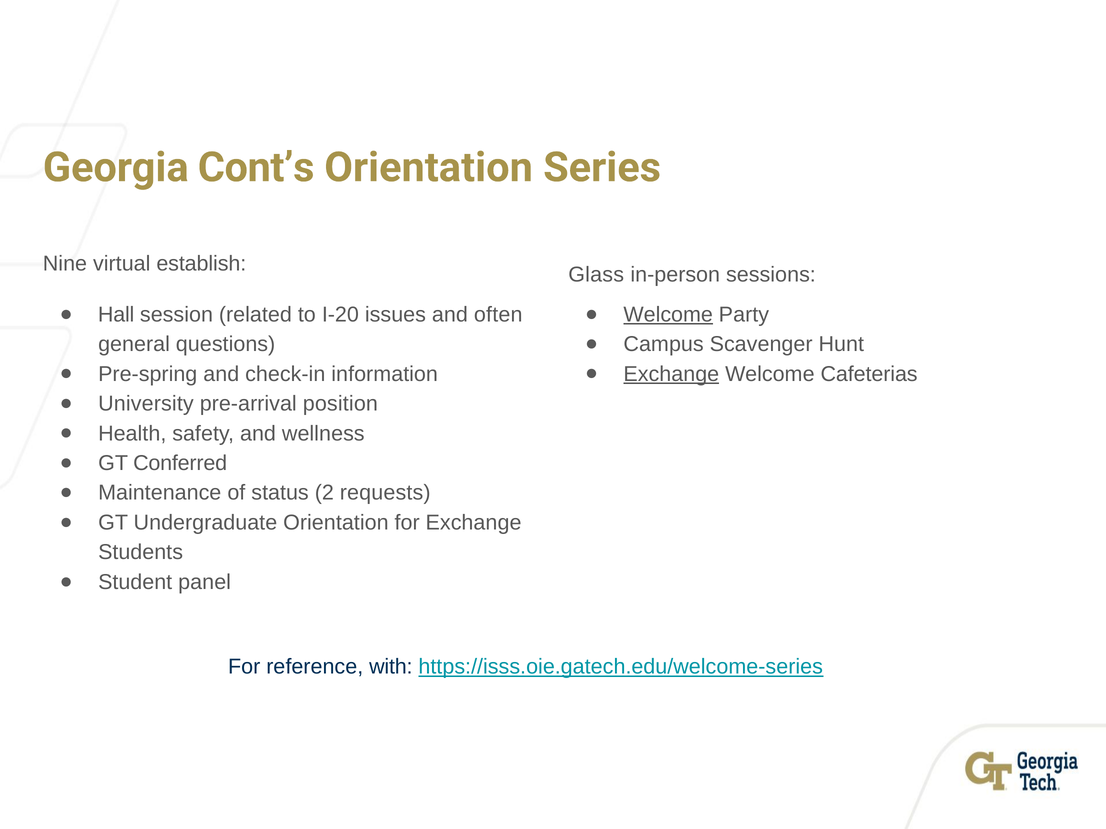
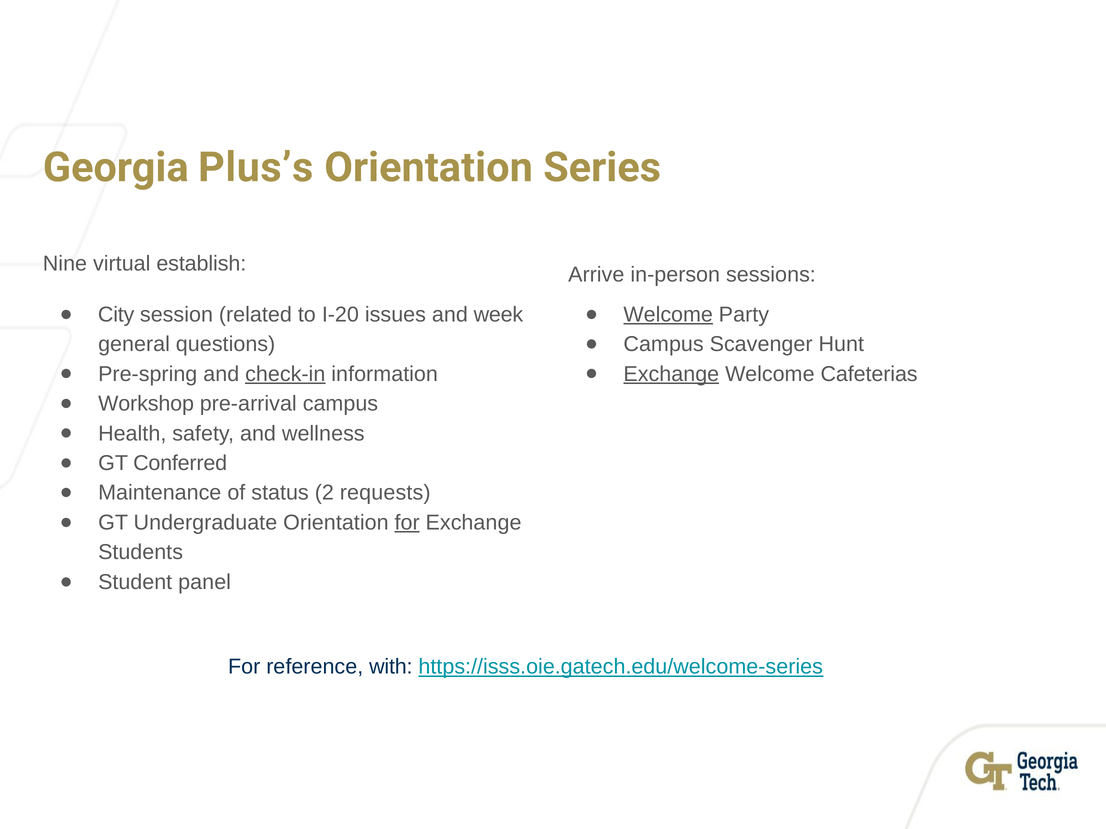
Cont’s: Cont’s -> Plus’s (256, 168)
Glass: Glass -> Arrive (596, 275)
Hall: Hall -> City (116, 315)
often: often -> week (498, 315)
check-in underline: none -> present (285, 374)
University: University -> Workshop (146, 404)
pre-arrival position: position -> campus (340, 404)
for underline: none -> present (407, 523)
